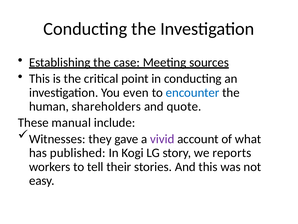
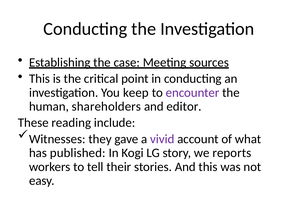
even: even -> keep (136, 92)
encounter colour: blue -> purple (193, 92)
quote: quote -> editor (184, 106)
manual: manual -> reading (71, 122)
